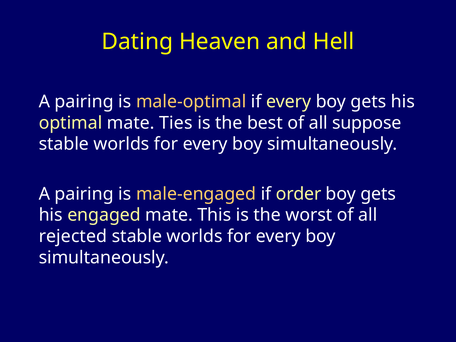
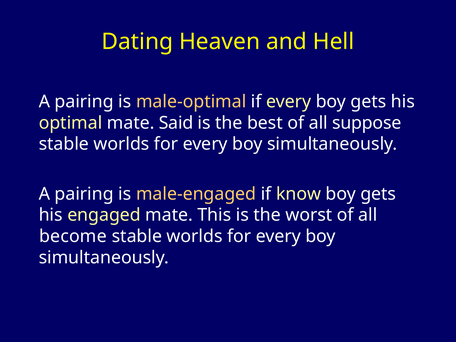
Ties: Ties -> Said (176, 123)
order: order -> know (299, 194)
rejected: rejected -> become (73, 236)
